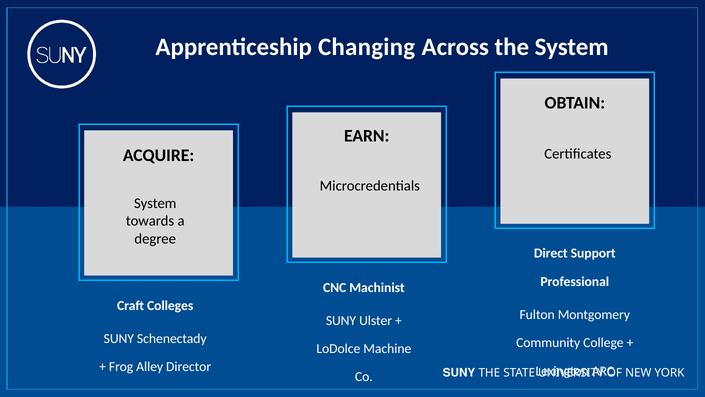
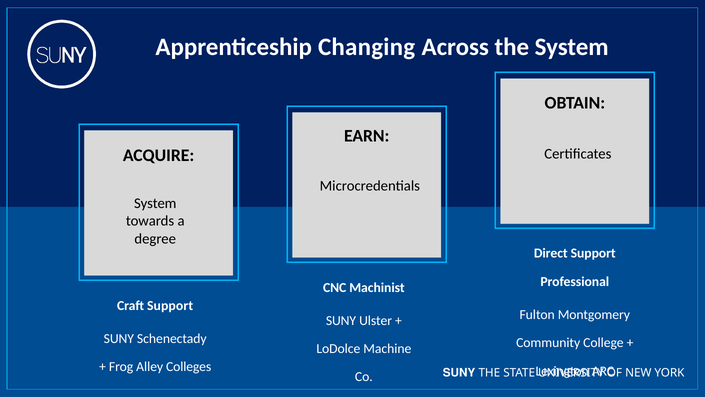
Craft Colleges: Colleges -> Support (170, 305)
Director: Director -> Colleges (189, 366)
